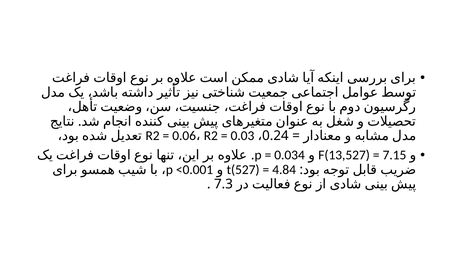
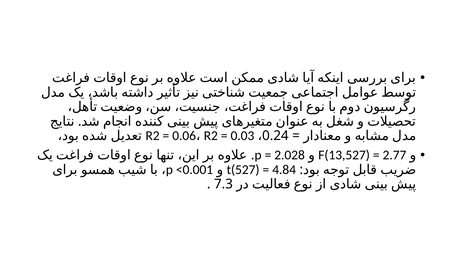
0.034: 0.034 -> 2.028 (290, 155)
7.15: 7.15 -> 2.77 (394, 155)
